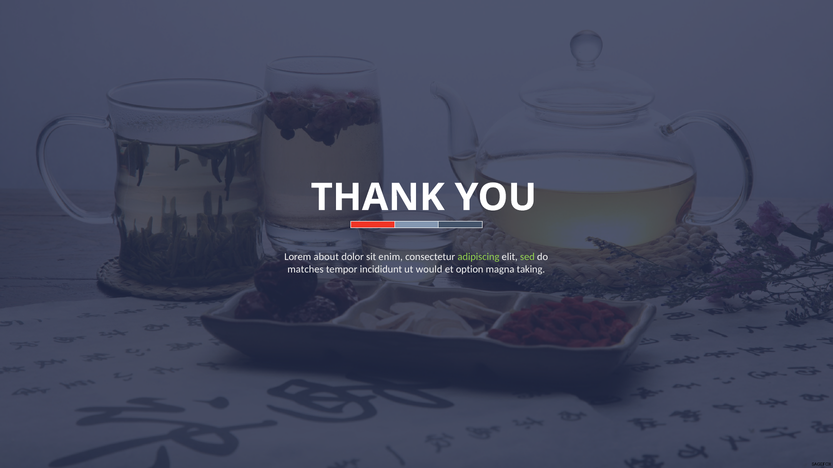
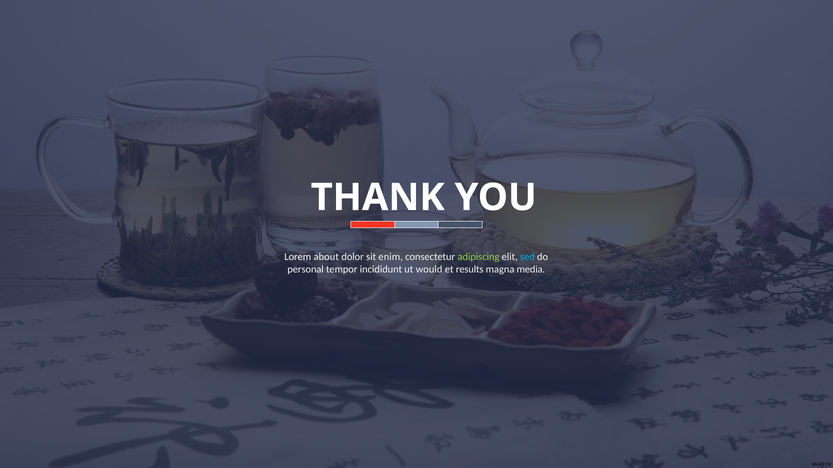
sed colour: light green -> light blue (527, 257)
matches: matches -> personal (306, 270)
option: option -> results (470, 270)
taking: taking -> media (531, 270)
